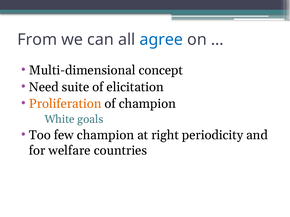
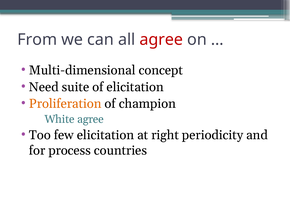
agree colour: blue -> red (161, 40)
White goals: goals -> agree (90, 119)
few champion: champion -> elicitation (106, 135)
welfare: welfare -> process (70, 151)
